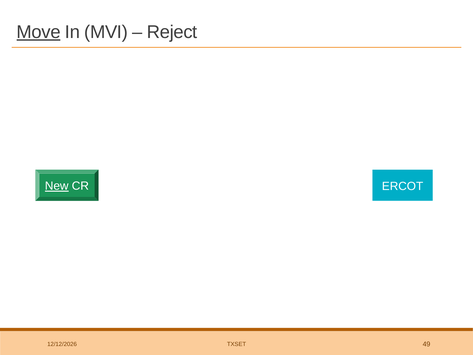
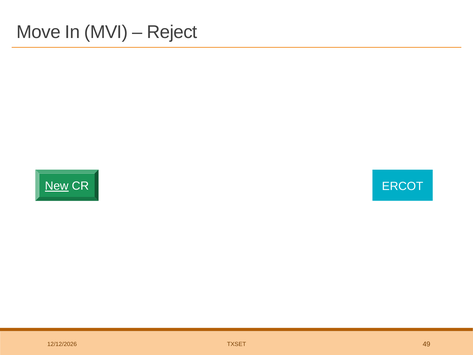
Move underline: present -> none (39, 32)
